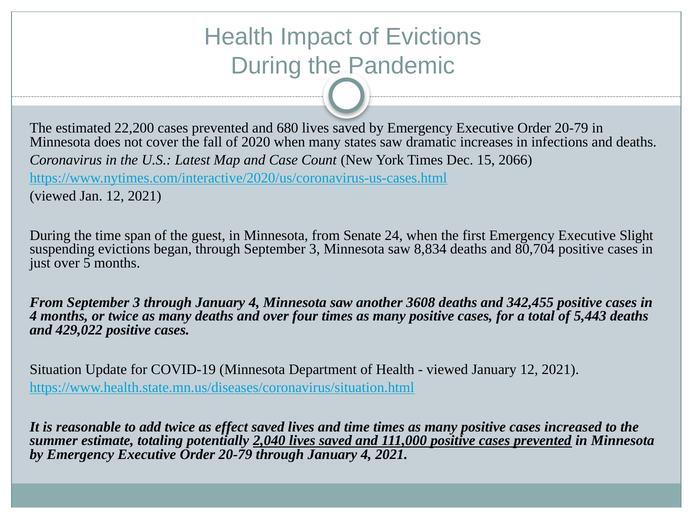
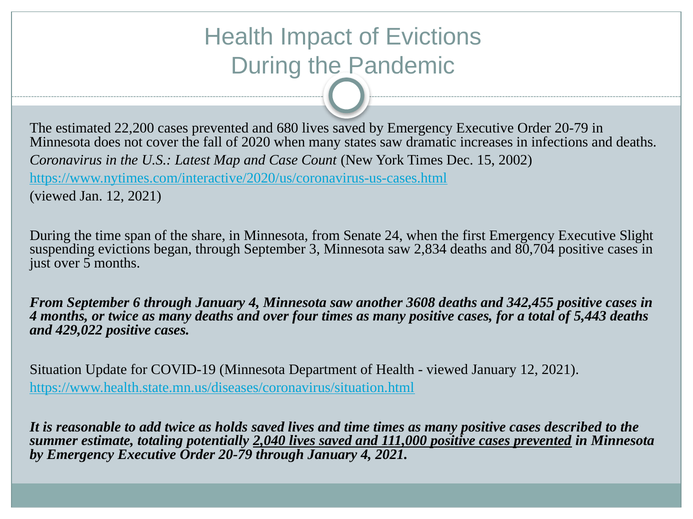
2066: 2066 -> 2002 (515, 160)
guest: guest -> share (208, 236)
8,834: 8,834 -> 2,834 (430, 249)
From September 3: 3 -> 6 (137, 303)
effect: effect -> holds (231, 427)
increased: increased -> described (573, 427)
